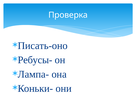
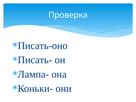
Ребусы-: Ребусы- -> Писать- (35, 60)
